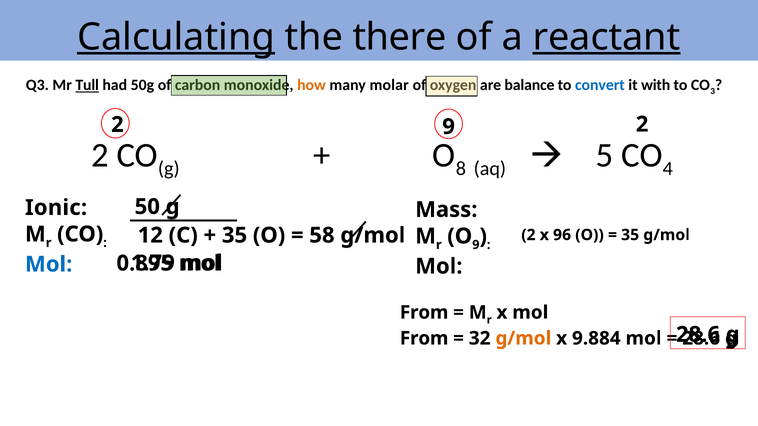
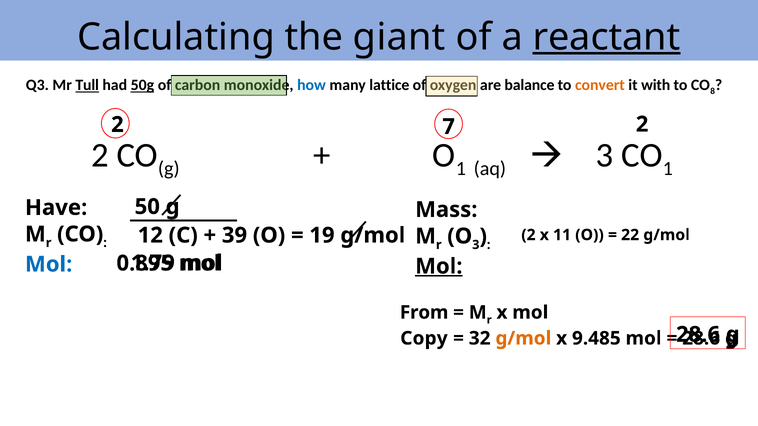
Calculating underline: present -> none (176, 37)
there: there -> giant (399, 37)
50g underline: none -> present (142, 85)
how colour: orange -> blue (312, 85)
molar: molar -> lattice (389, 85)
convert colour: blue -> orange (600, 85)
3: 3 -> 8 (713, 91)
2 9: 9 -> 7 (449, 127)
O 8: 8 -> 1 (461, 169)
5: 5 -> 3 (605, 155)
CO 4: 4 -> 1 (668, 169)
Ionic: Ionic -> Have (56, 208)
35: 35 -> 39 (234, 235)
58: 58 -> 19 (322, 235)
96: 96 -> 11 (562, 235)
35: 35 -> 22 (630, 235)
O 9: 9 -> 3 (476, 245)
Mol underline: none -> present (439, 267)
From: From -> Copy (424, 339)
9.884: 9.884 -> 9.485 (596, 339)
